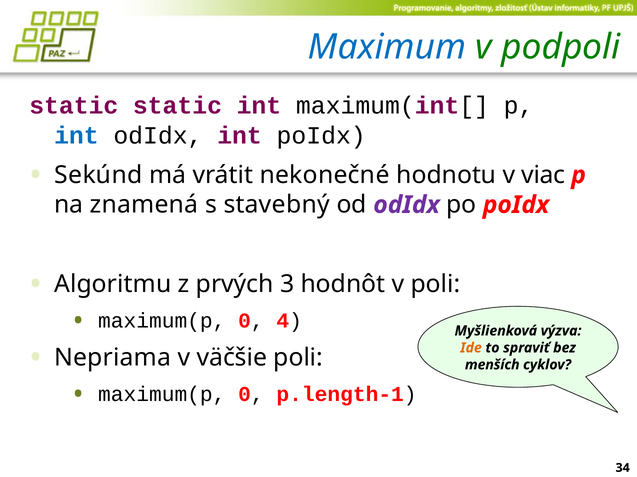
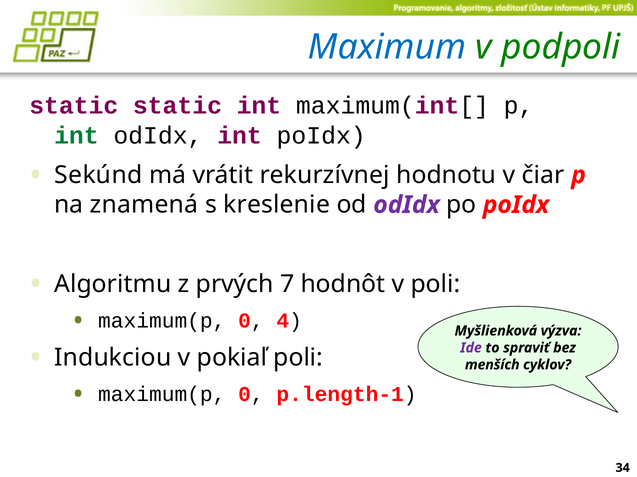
int colour: blue -> green (76, 136)
nekonečné: nekonečné -> rekurzívnej (325, 175)
viac: viac -> čiar (543, 175)
stavebný: stavebný -> kreslenie (277, 205)
3: 3 -> 7 (287, 284)
Ide colour: orange -> purple (471, 348)
Nepriama: Nepriama -> Indukciou (113, 358)
väčšie: väčšie -> pokiaľ (232, 358)
